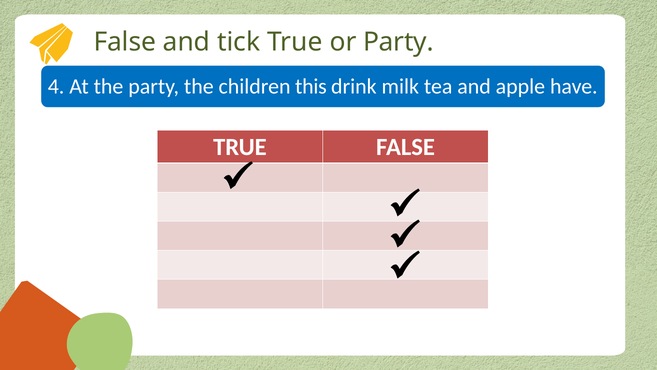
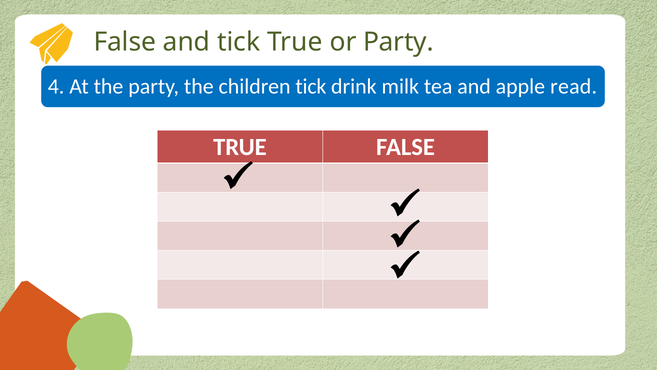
children this: this -> tick (311, 86)
have: have -> read (574, 86)
